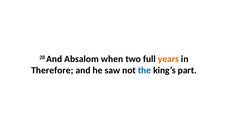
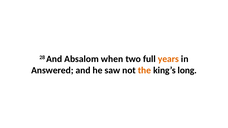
Therefore: Therefore -> Answered (52, 70)
the colour: blue -> orange (144, 70)
part: part -> long (187, 70)
